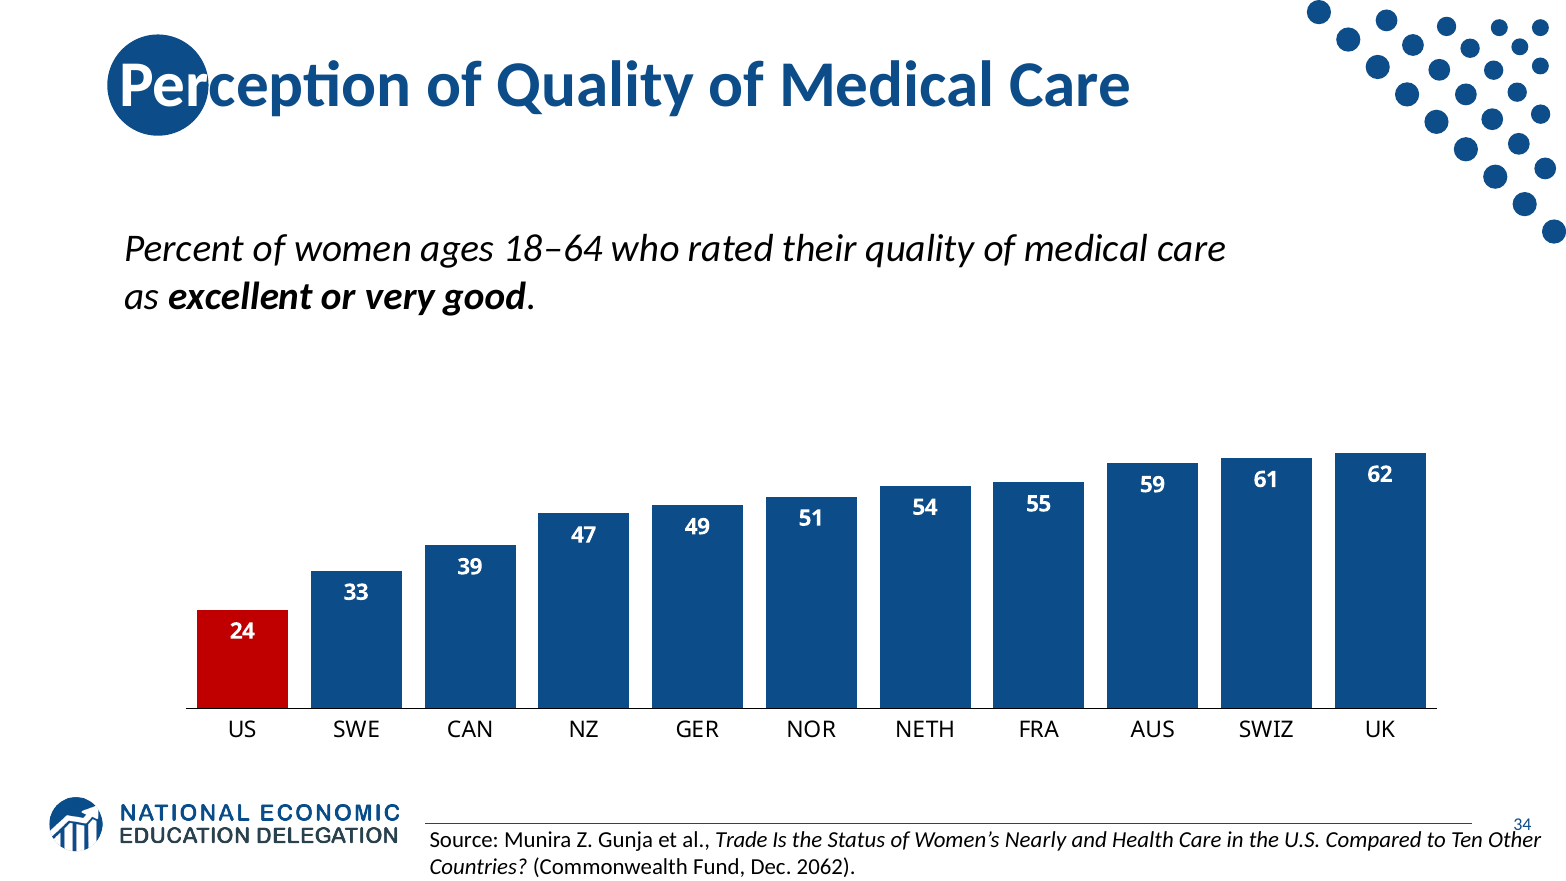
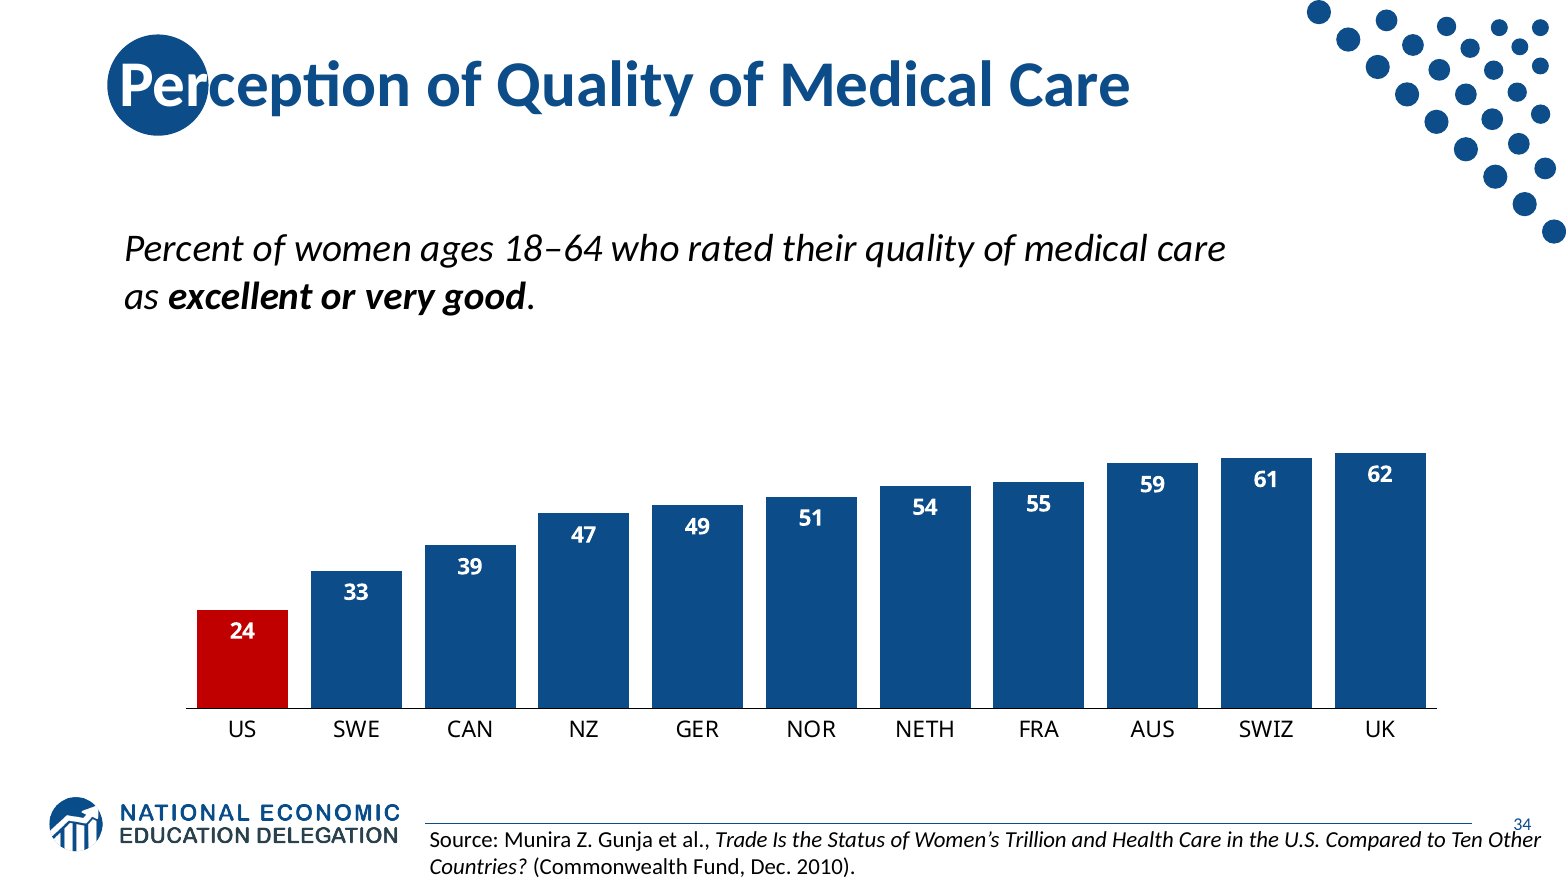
Nearly: Nearly -> Trillion (1036, 840)
2062: 2062 -> 2010 (826, 867)
